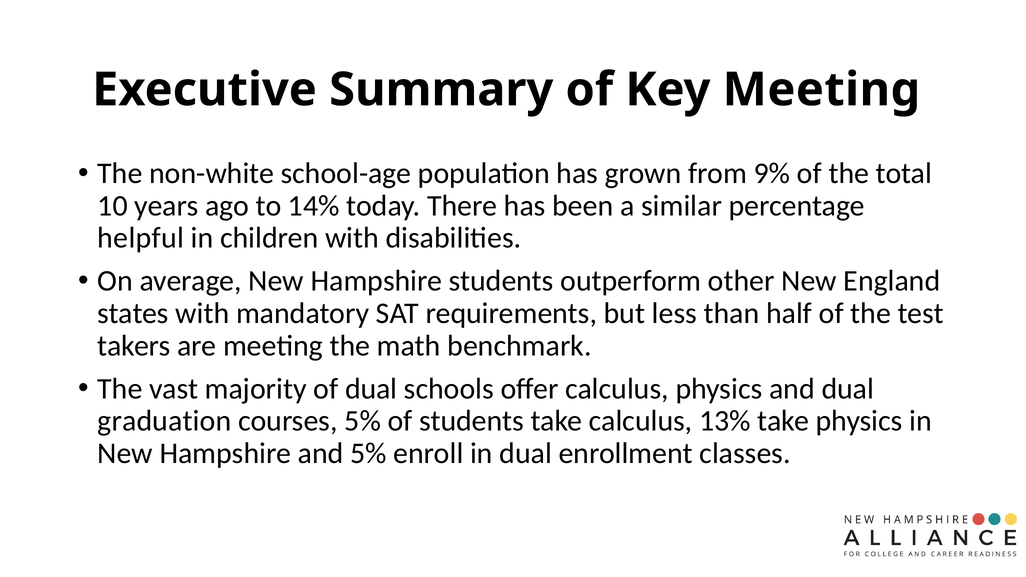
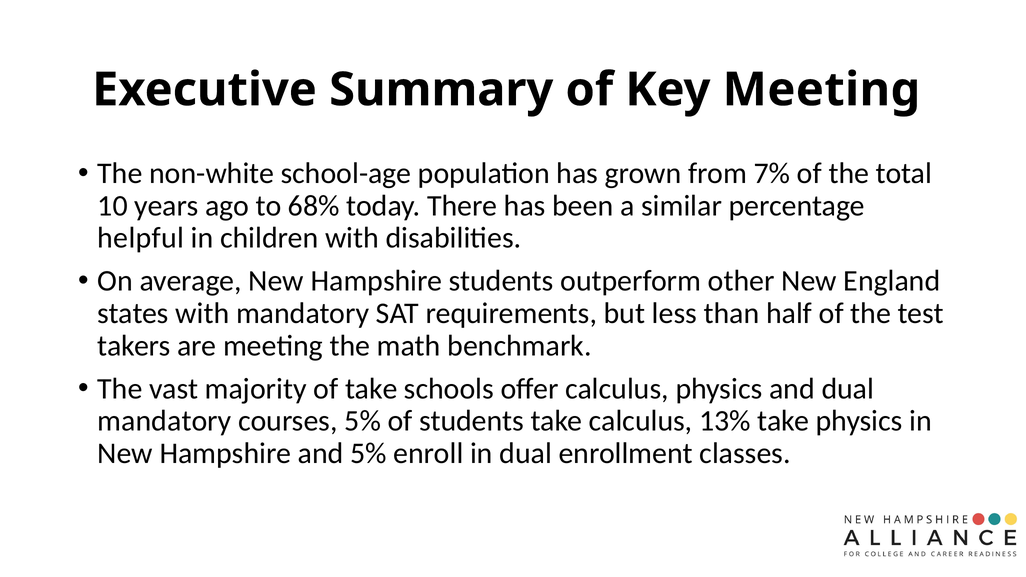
9%: 9% -> 7% (772, 173)
14%: 14% -> 68% (314, 206)
of dual: dual -> take (371, 389)
graduation: graduation -> mandatory (164, 421)
